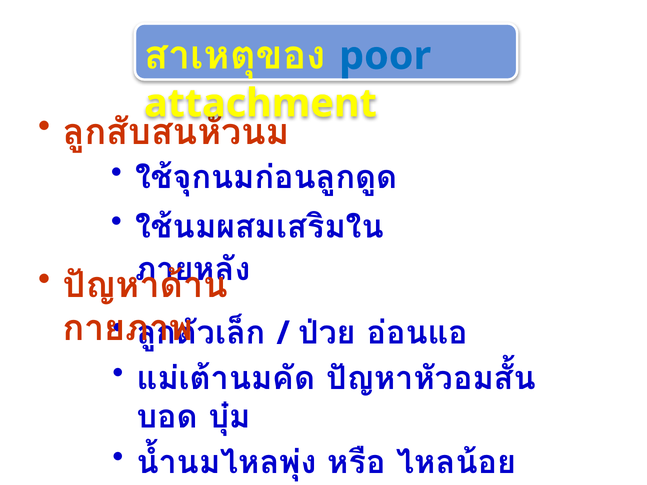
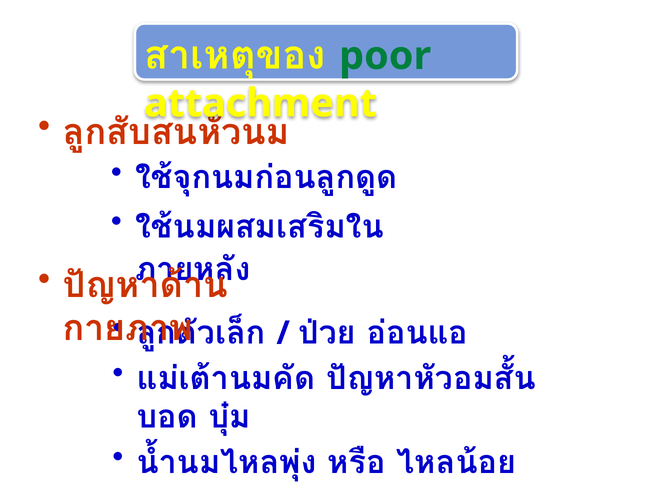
poor colour: blue -> green (385, 56)
